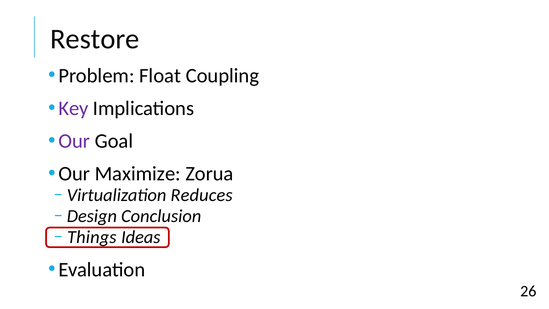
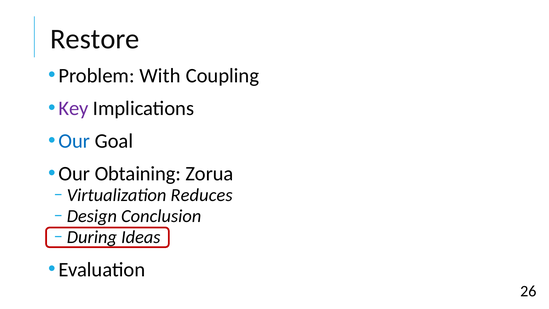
Float: Float -> With (160, 76)
Our colour: purple -> blue (74, 141)
Maximize: Maximize -> Obtaining (138, 174)
Things: Things -> During (92, 237)
